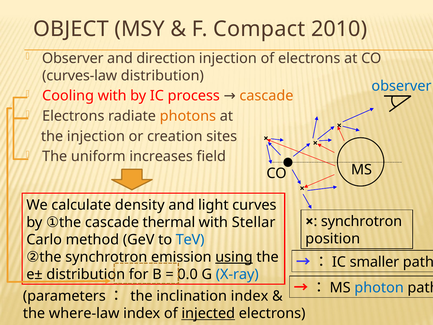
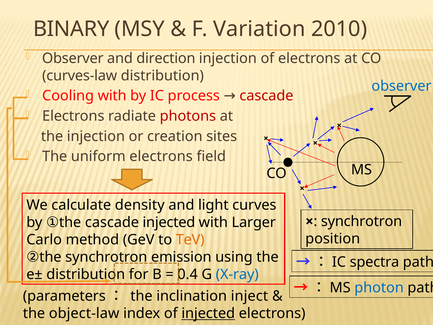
OBJECT: OBJECT -> BINARY (71, 29)
Compact: Compact -> Variation (259, 29)
cascade colour: orange -> red (266, 96)
photons colour: orange -> red (188, 116)
increases: increases -> electrons (161, 156)
thermal: thermal -> injected (169, 222)
Stellar: Stellar -> Larger (254, 222)
TeV colour: blue -> orange (190, 239)
using underline: present -> none (234, 257)
smaller: smaller -> spectra (374, 262)
0.0: 0.0 -> 0.4 (188, 274)
inclination index: index -> inject (249, 296)
where-law: where-law -> object-law (84, 313)
